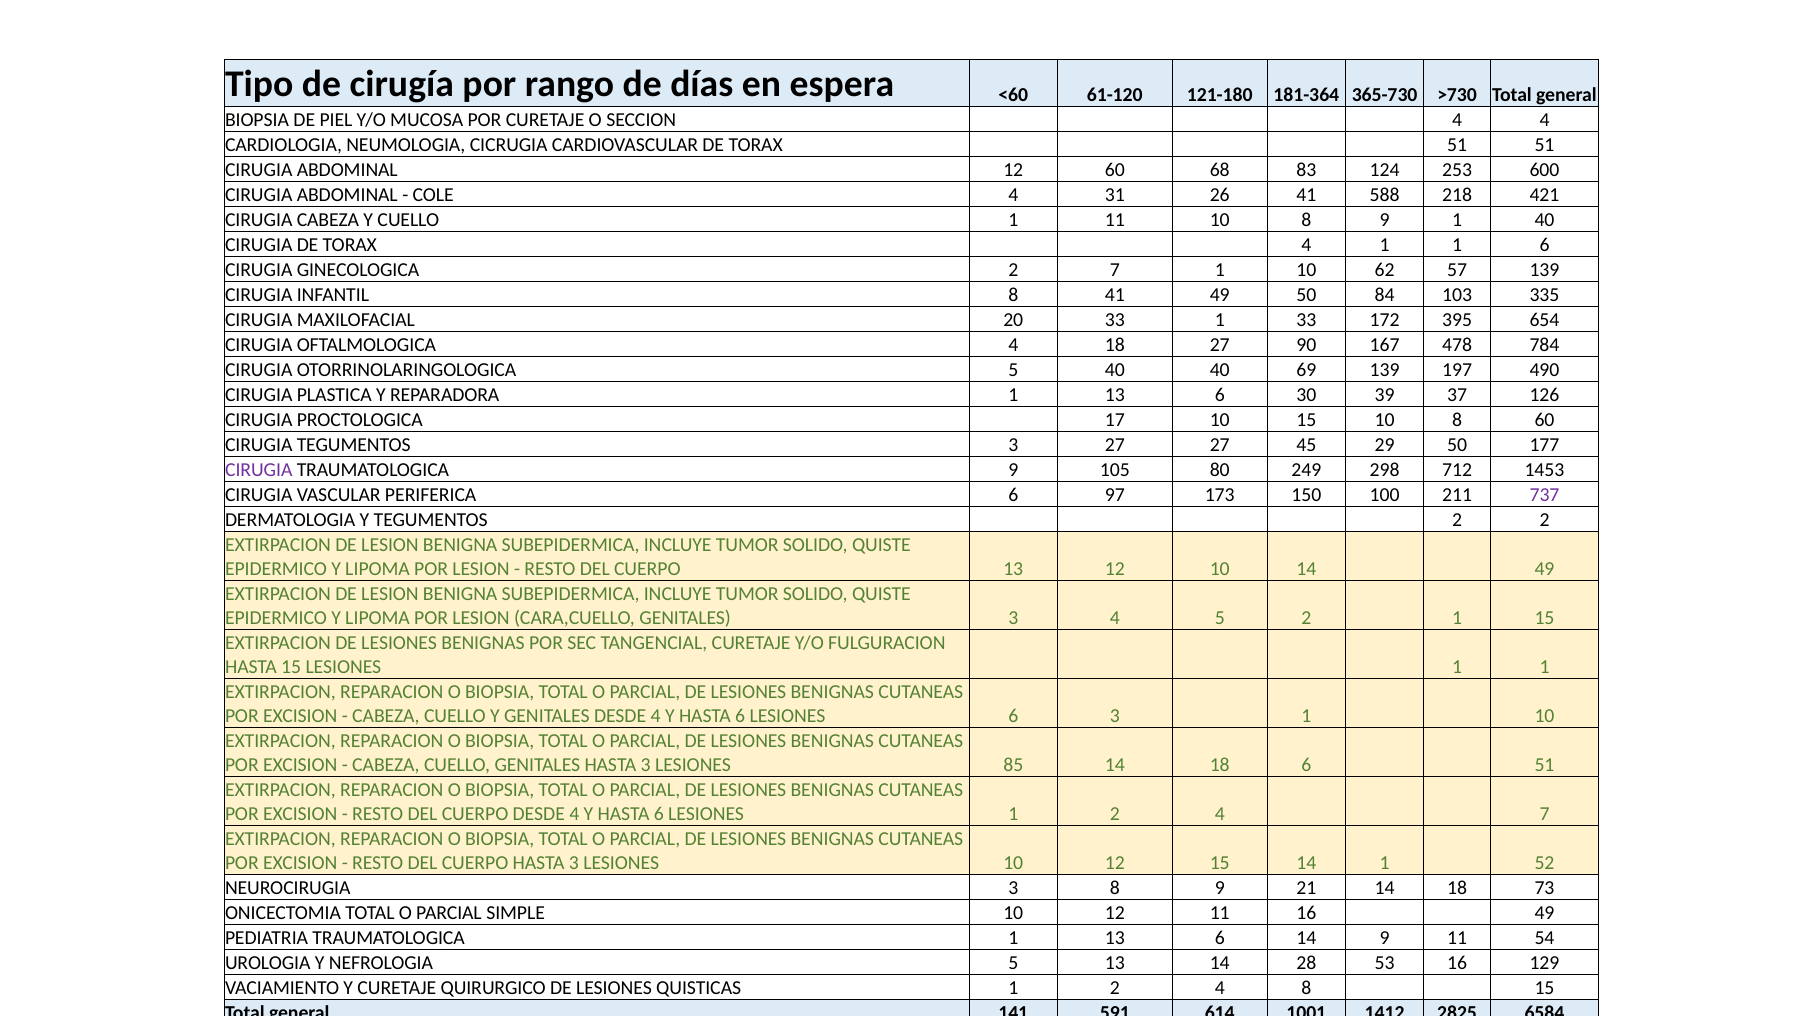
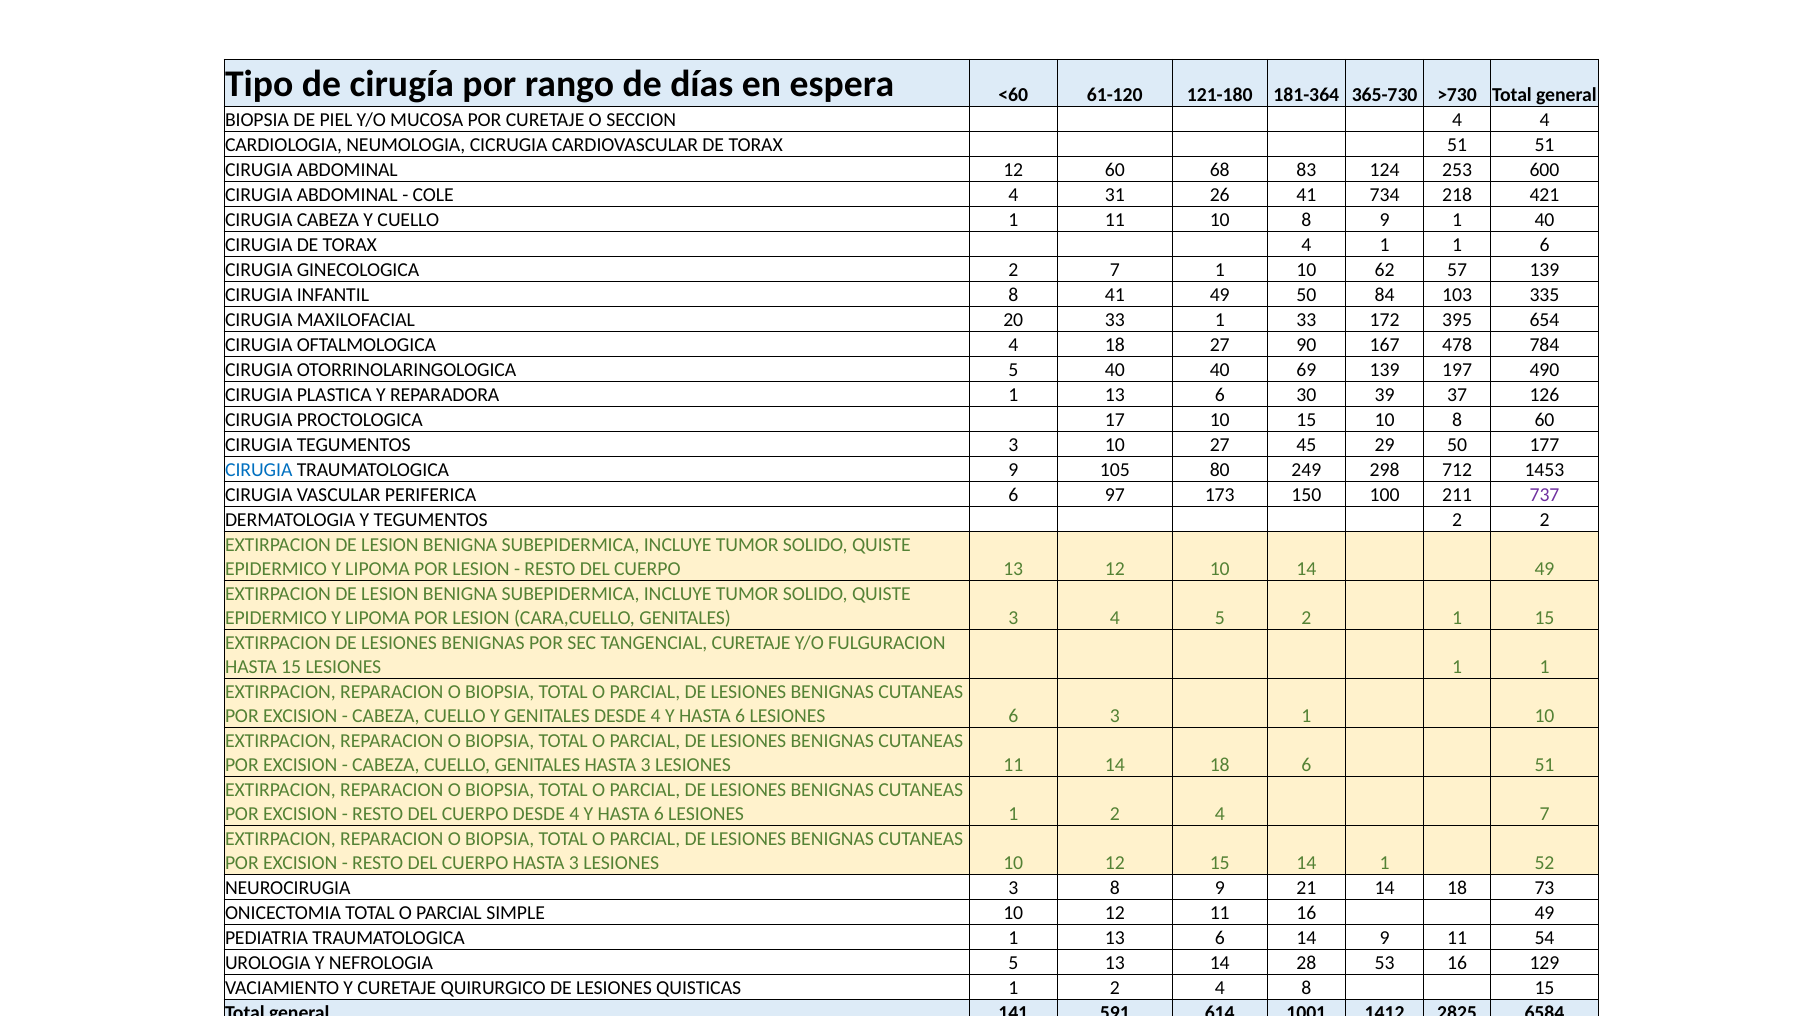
588: 588 -> 734 (1385, 195)
3 27: 27 -> 10 (1115, 445)
CIRUGIA colour: purple -> blue (259, 470)
LESIONES 85: 85 -> 11 (1013, 765)
